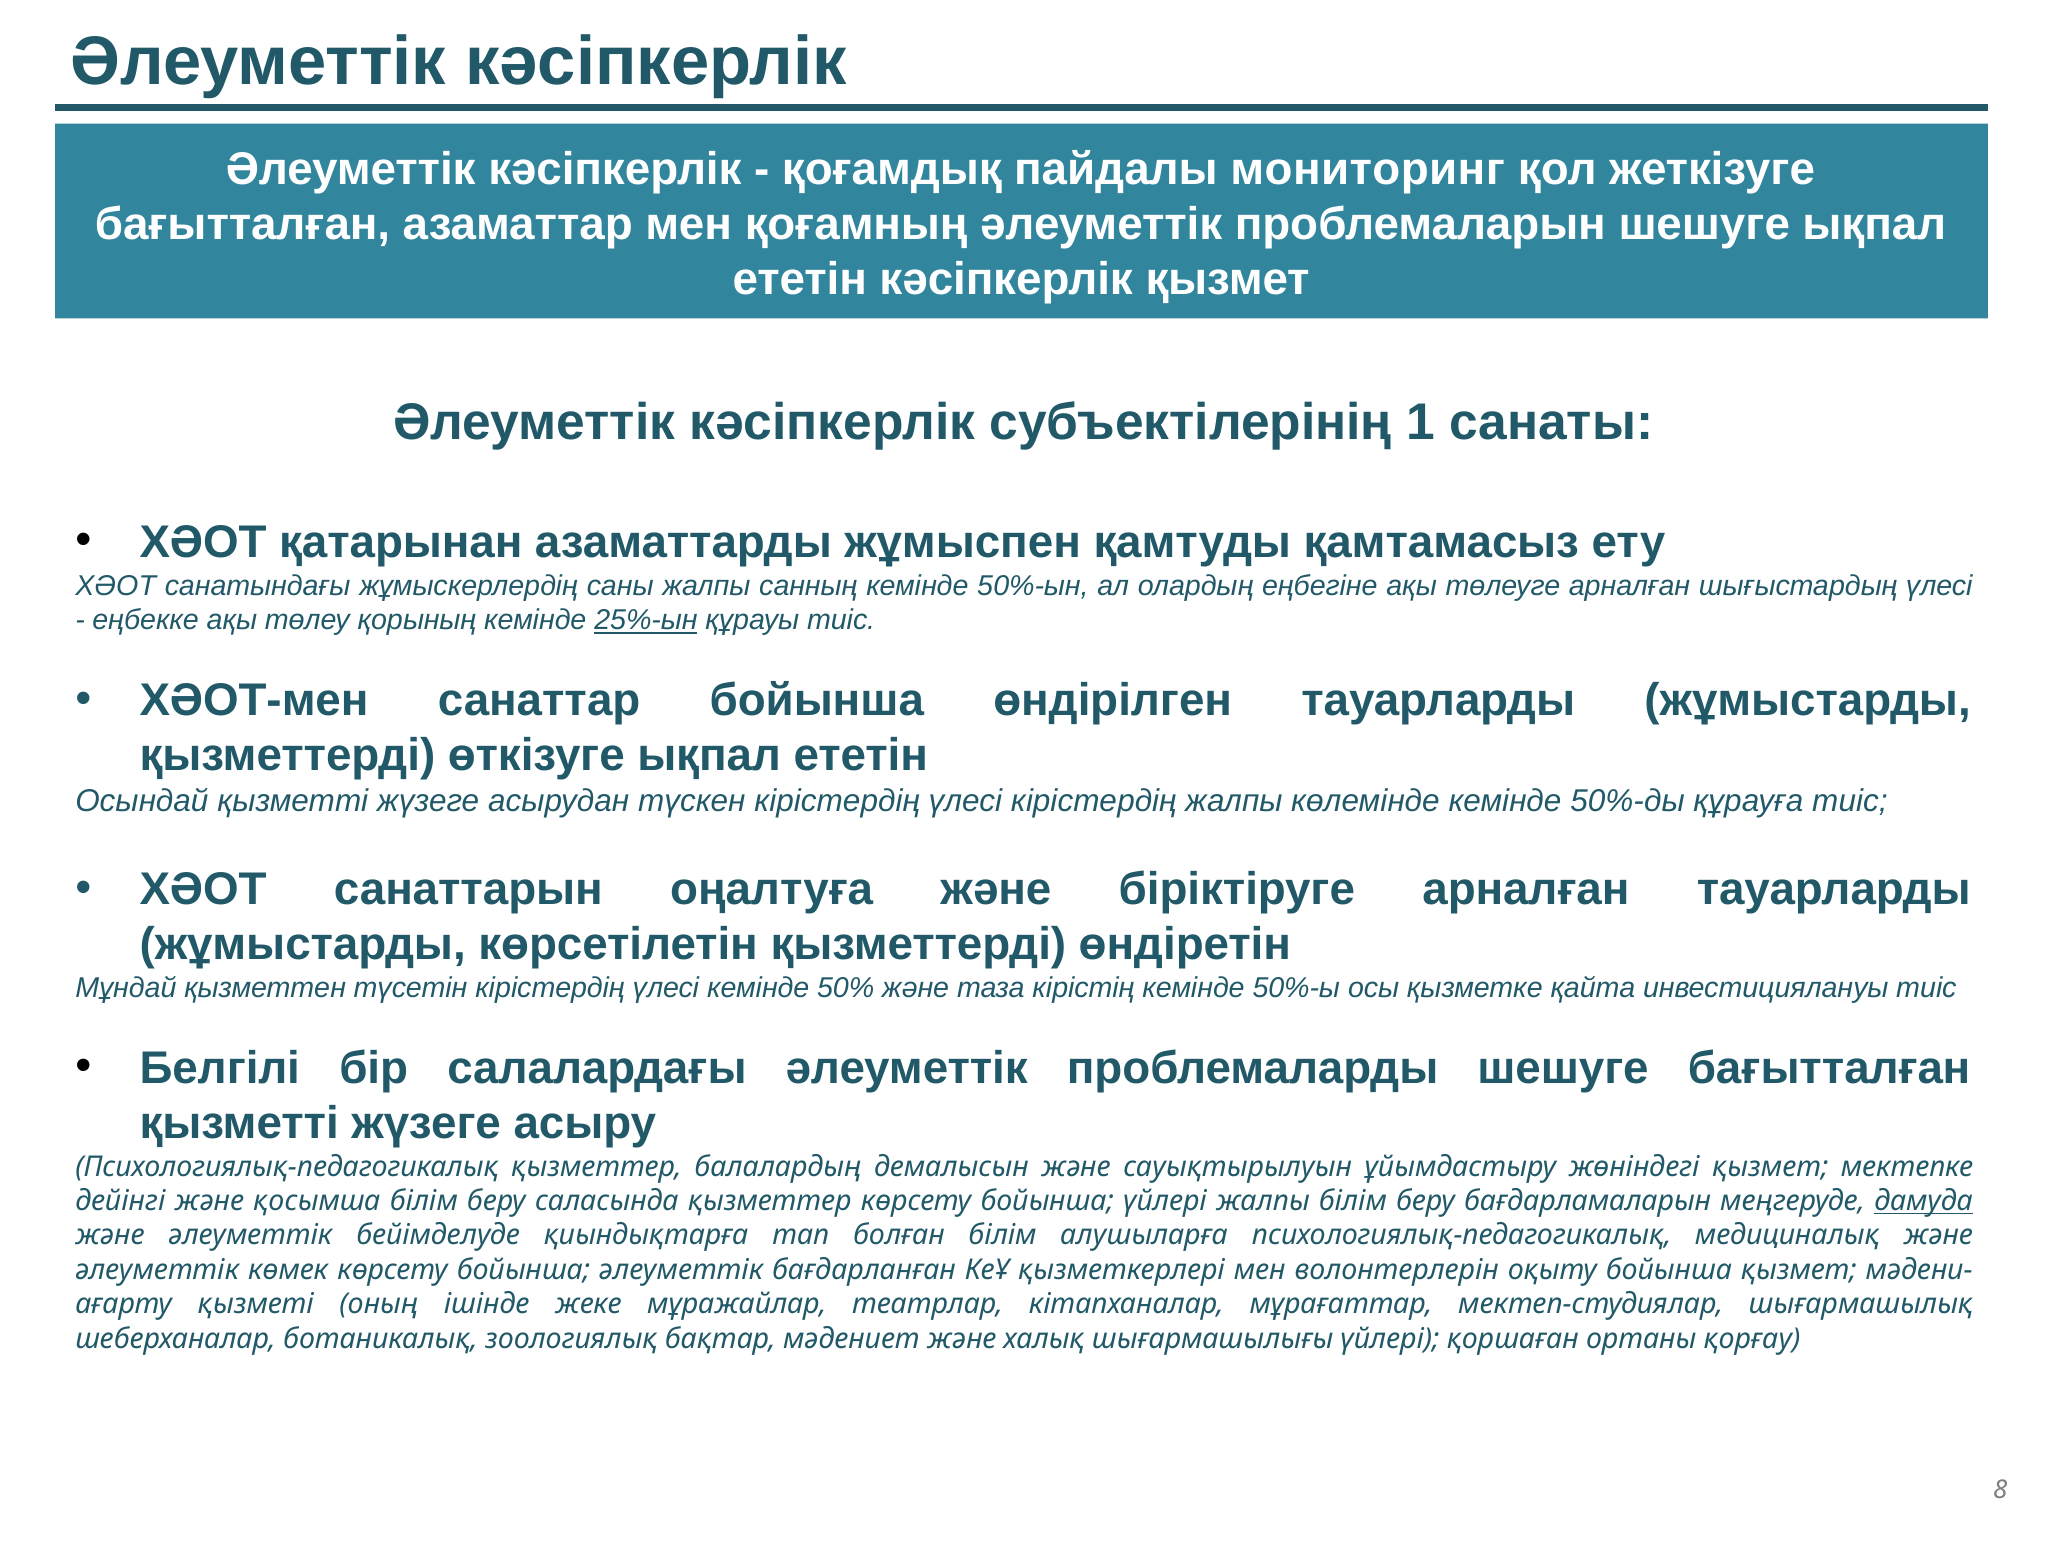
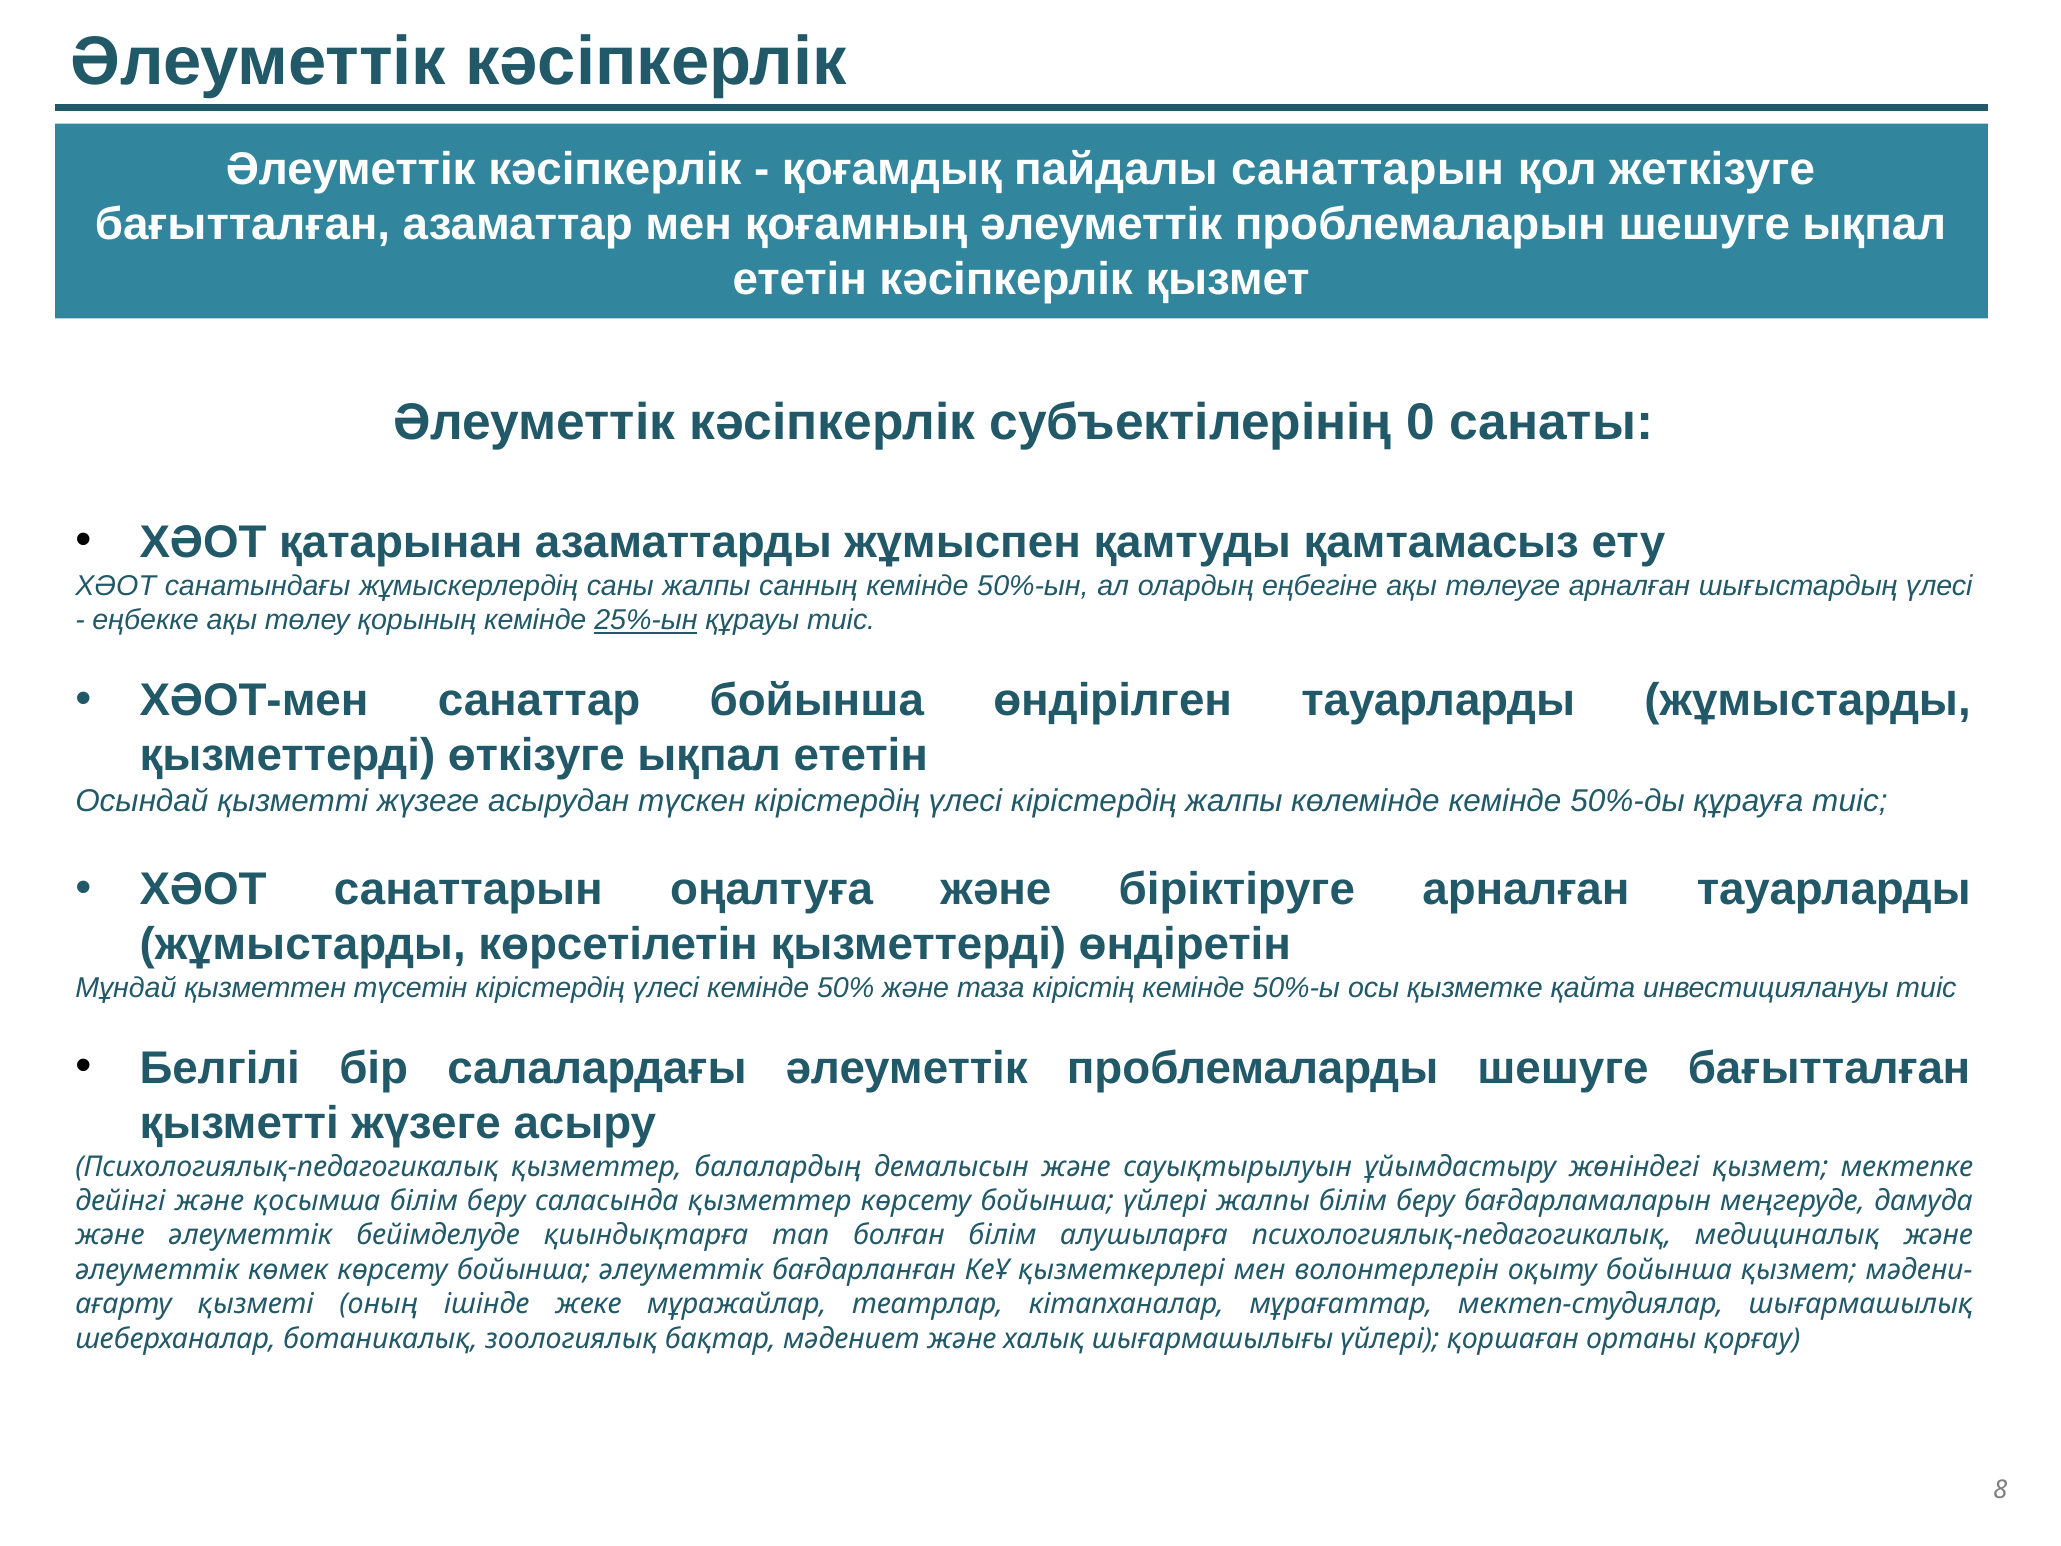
пайдалы мониторинг: мониторинг -> санаттарын (1368, 169)
1: 1 -> 0 (1421, 423)
дамуда underline: present -> none (1924, 1201)
